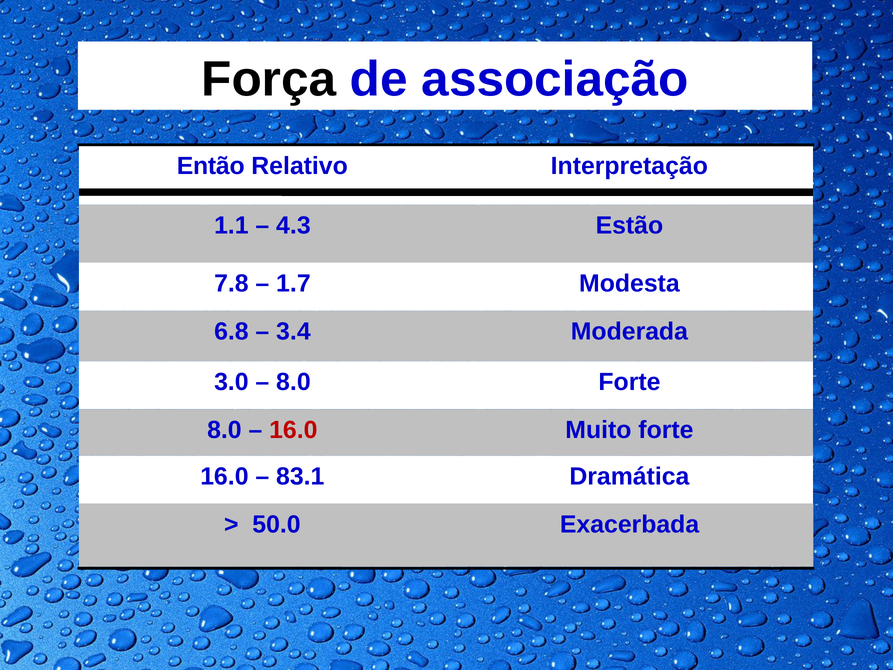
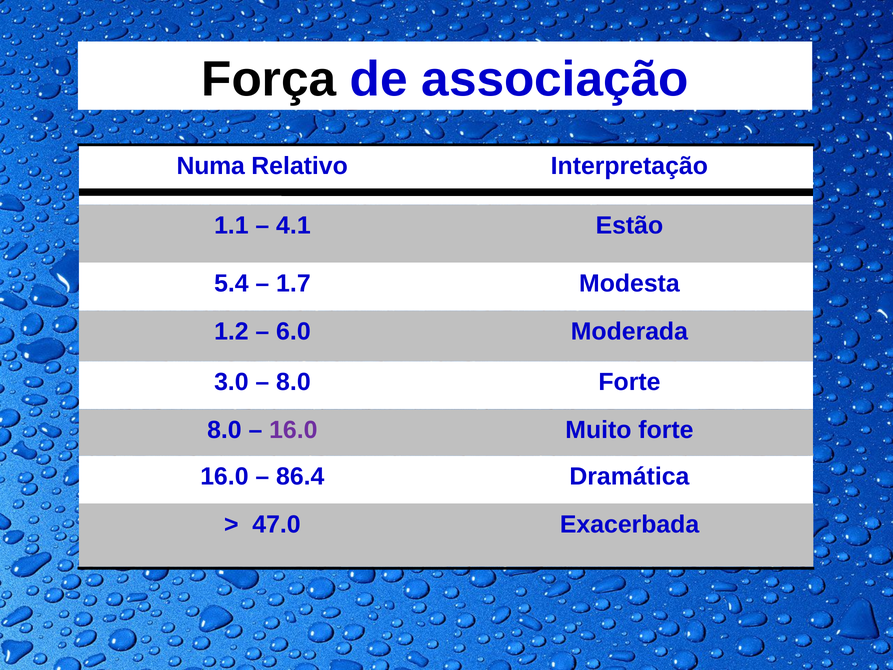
Então: Então -> Numa (211, 166)
4.3: 4.3 -> 4.1 (293, 226)
7.8: 7.8 -> 5.4 (231, 284)
6.8: 6.8 -> 1.2 (231, 332)
3.4: 3.4 -> 6.0 (293, 332)
16.0 colour: red -> purple (293, 430)
83.1: 83.1 -> 86.4 (300, 476)
50.0: 50.0 -> 47.0 (277, 524)
